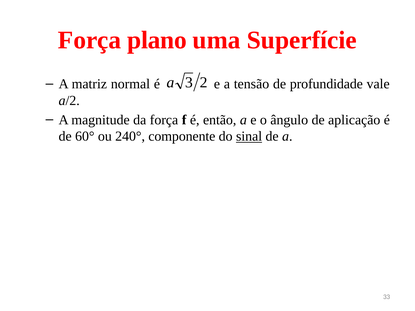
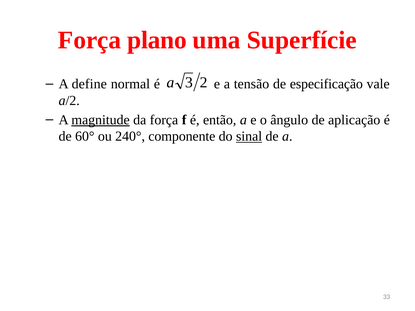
matriz: matriz -> define (89, 84)
profundidade: profundidade -> especificação (326, 84)
magnitude underline: none -> present (101, 120)
